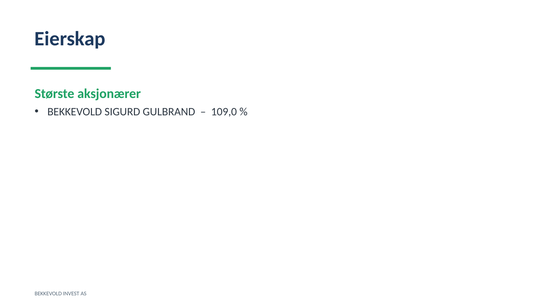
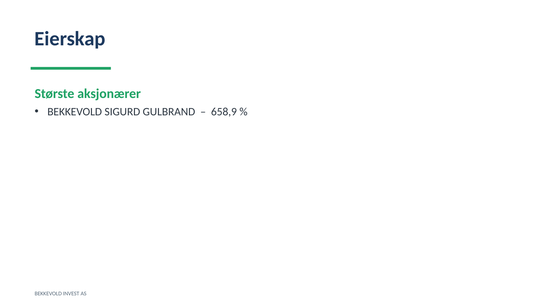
109,0: 109,0 -> 658,9 (224, 112)
